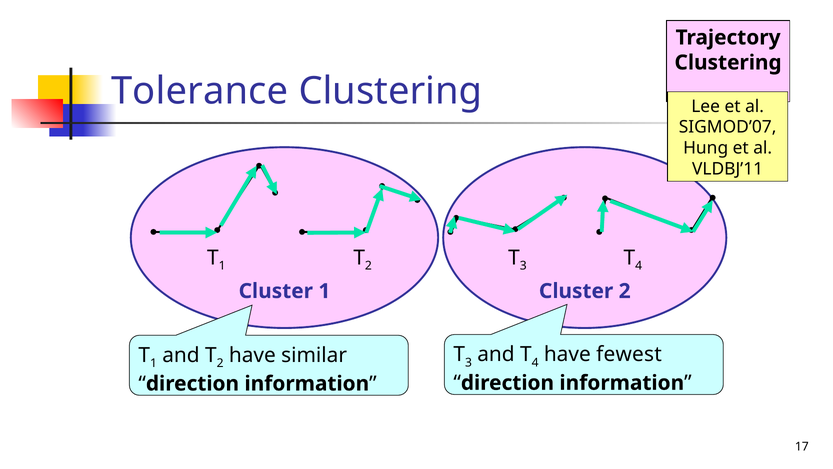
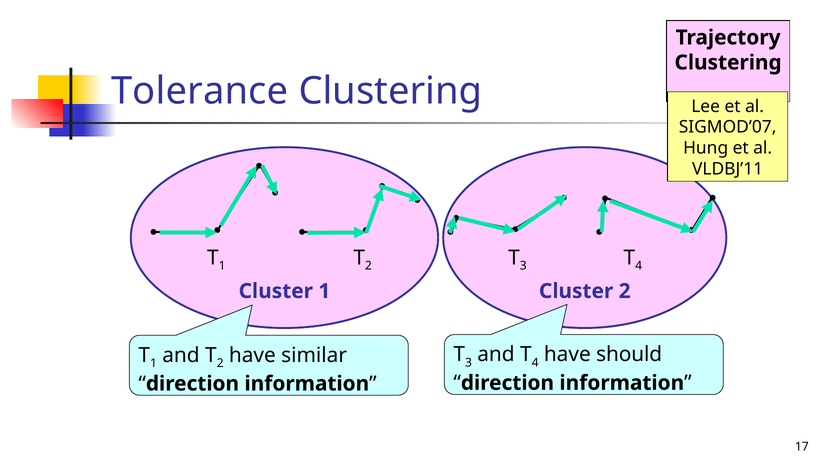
fewest: fewest -> should (629, 354)
